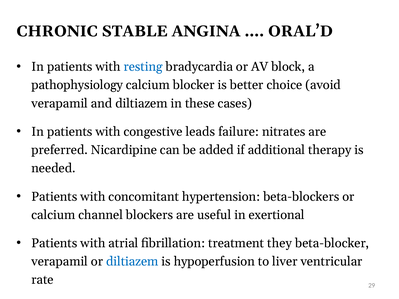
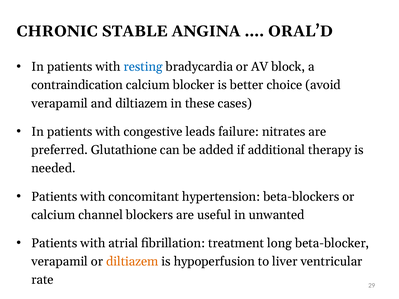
pathophysiology: pathophysiology -> contraindication (77, 85)
Nicardipine: Nicardipine -> Glutathione (124, 150)
exertional: exertional -> unwanted (277, 215)
they: they -> long (280, 243)
diltiazem colour: blue -> orange (132, 262)
